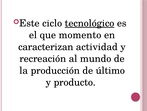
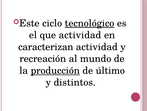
que momento: momento -> actividad (80, 35)
producción underline: none -> present (55, 70)
producto: producto -> distintos (75, 82)
